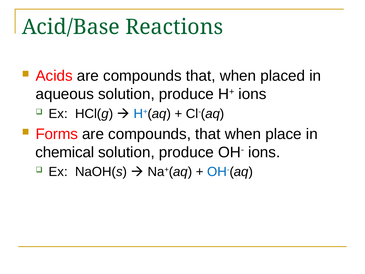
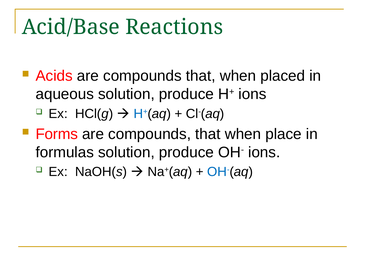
chemical: chemical -> formulas (65, 152)
